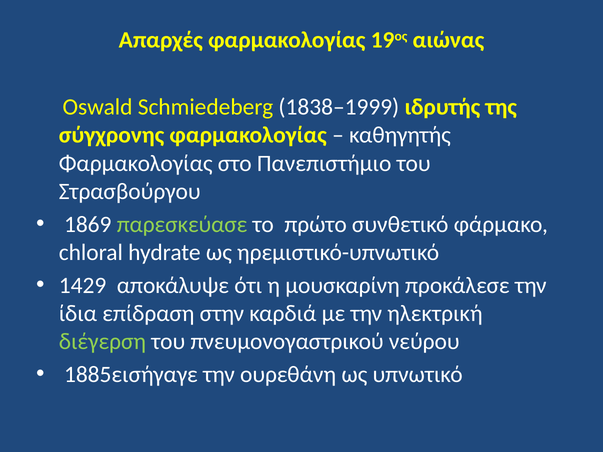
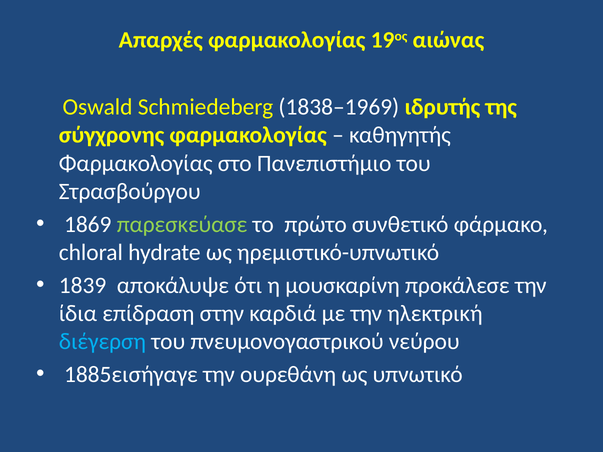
1838–1999: 1838–1999 -> 1838–1969 (339, 107)
1429: 1429 -> 1839 (83, 285)
διέγερση colour: light green -> light blue (102, 342)
